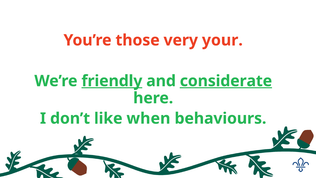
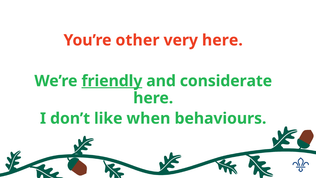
those: those -> other (137, 40)
very your: your -> here (222, 40)
considerate underline: present -> none (226, 81)
